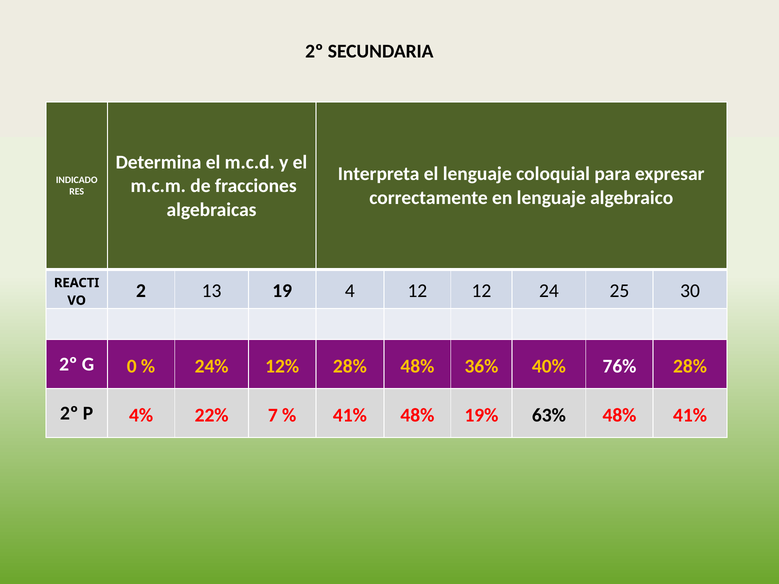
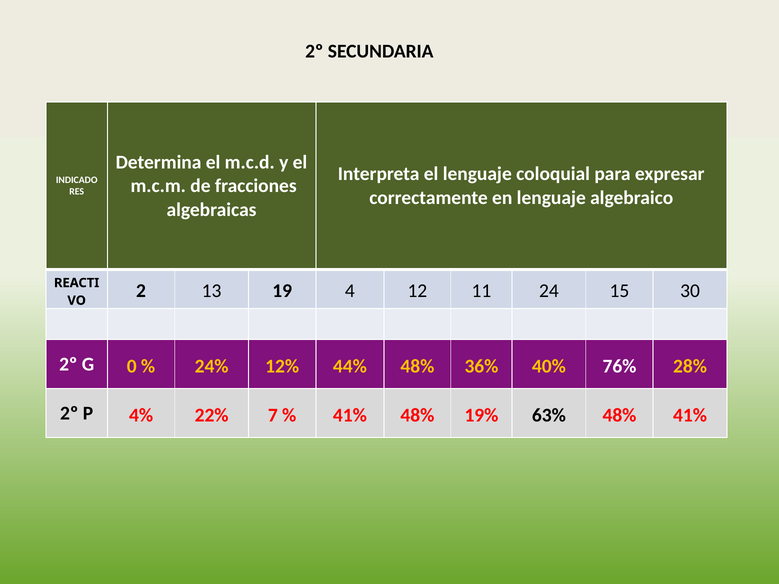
12 12: 12 -> 11 (481, 291)
25: 25 -> 15 (619, 291)
12% 28%: 28% -> 44% (350, 366)
